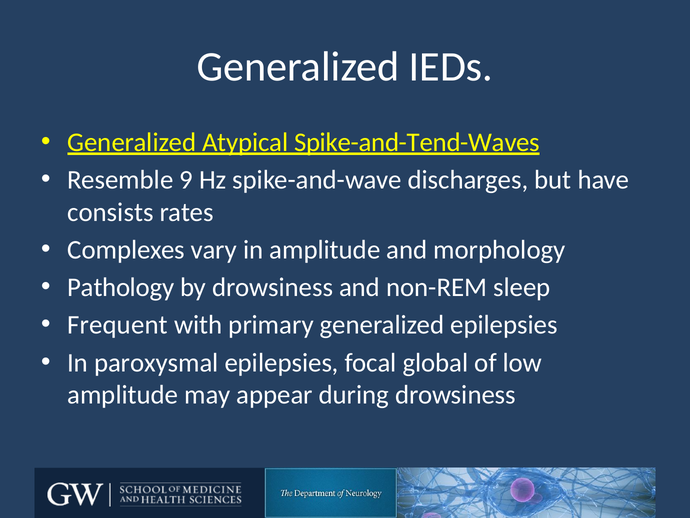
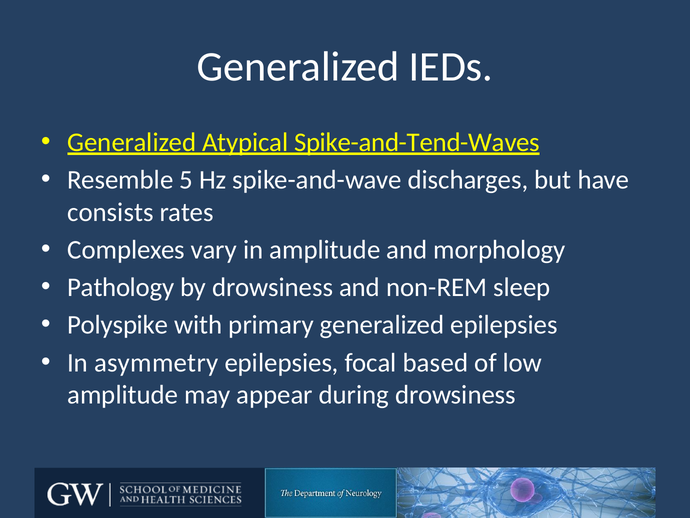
9: 9 -> 5 (186, 180)
Frequent: Frequent -> Polyspike (118, 325)
paroxysmal: paroxysmal -> asymmetry (156, 362)
global: global -> based (435, 362)
